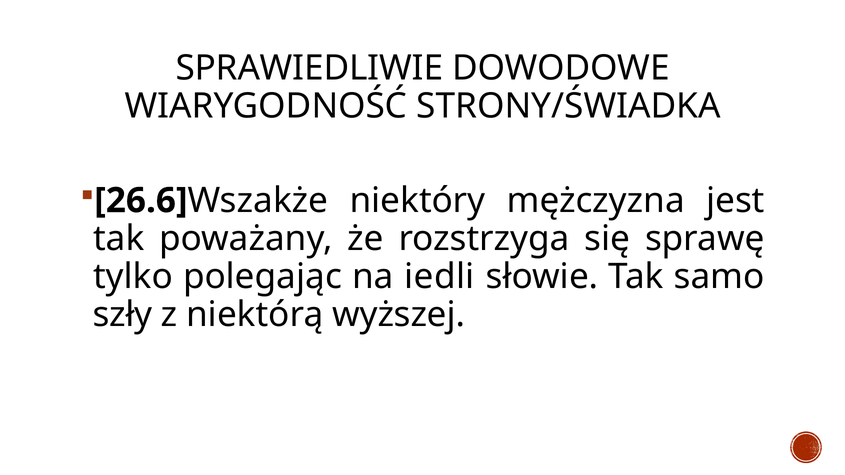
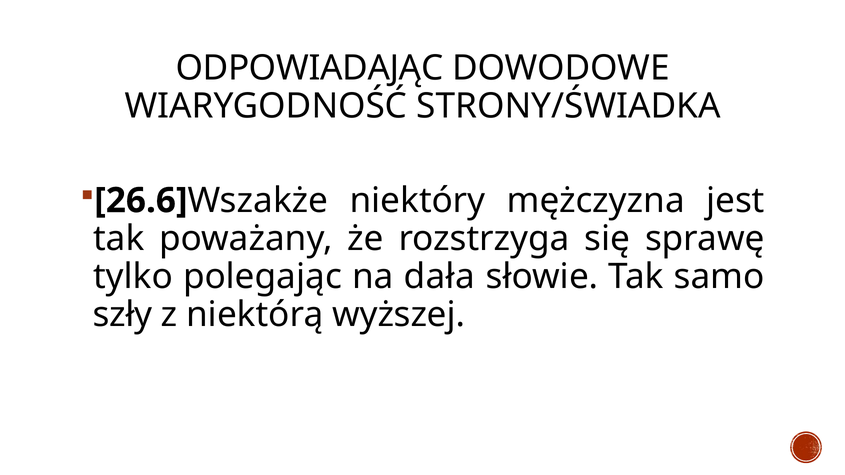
SPRAWIEDLIWIE: SPRAWIEDLIWIE -> ODPOWIADAJĄC (309, 68)
iedli: iedli -> dała (439, 277)
